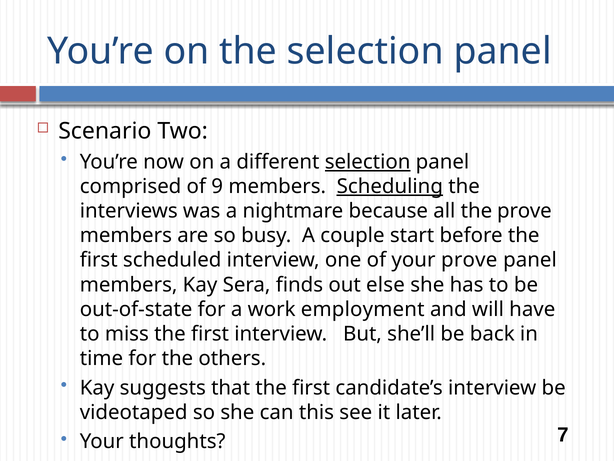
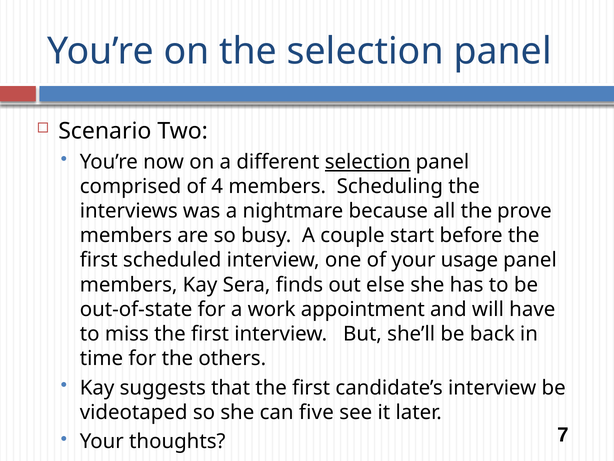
9: 9 -> 4 (217, 186)
Scheduling underline: present -> none (390, 186)
your prove: prove -> usage (469, 260)
employment: employment -> appointment (363, 309)
this: this -> five (316, 412)
